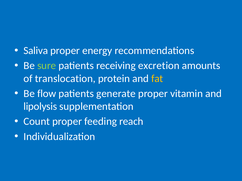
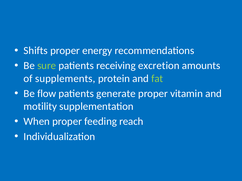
Saliva: Saliva -> Shifts (36, 51)
translocation: translocation -> supplements (65, 79)
fat colour: yellow -> light green (157, 79)
lipolysis: lipolysis -> motility (40, 107)
Count: Count -> When (37, 122)
